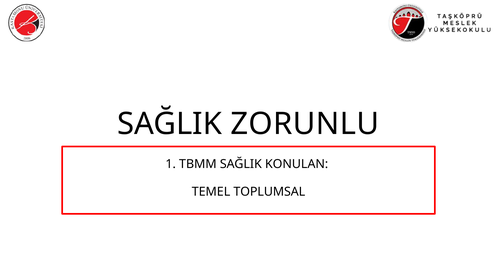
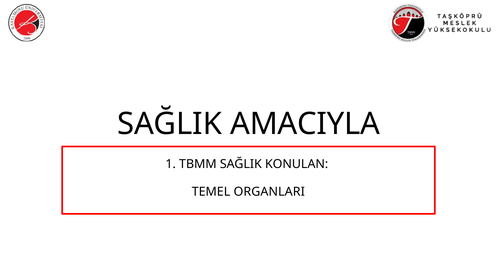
ZORUNLU: ZORUNLU -> AMACIYLA (305, 124)
TOPLUMSAL: TOPLUMSAL -> ORGANLARI (269, 192)
